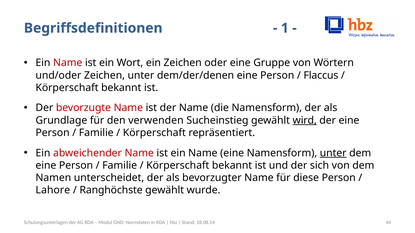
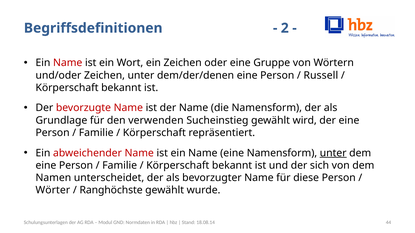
1: 1 -> 2 (285, 28)
Flaccus: Flaccus -> Russell (321, 75)
wird underline: present -> none (305, 121)
Lahore: Lahore -> Wörter (53, 191)
